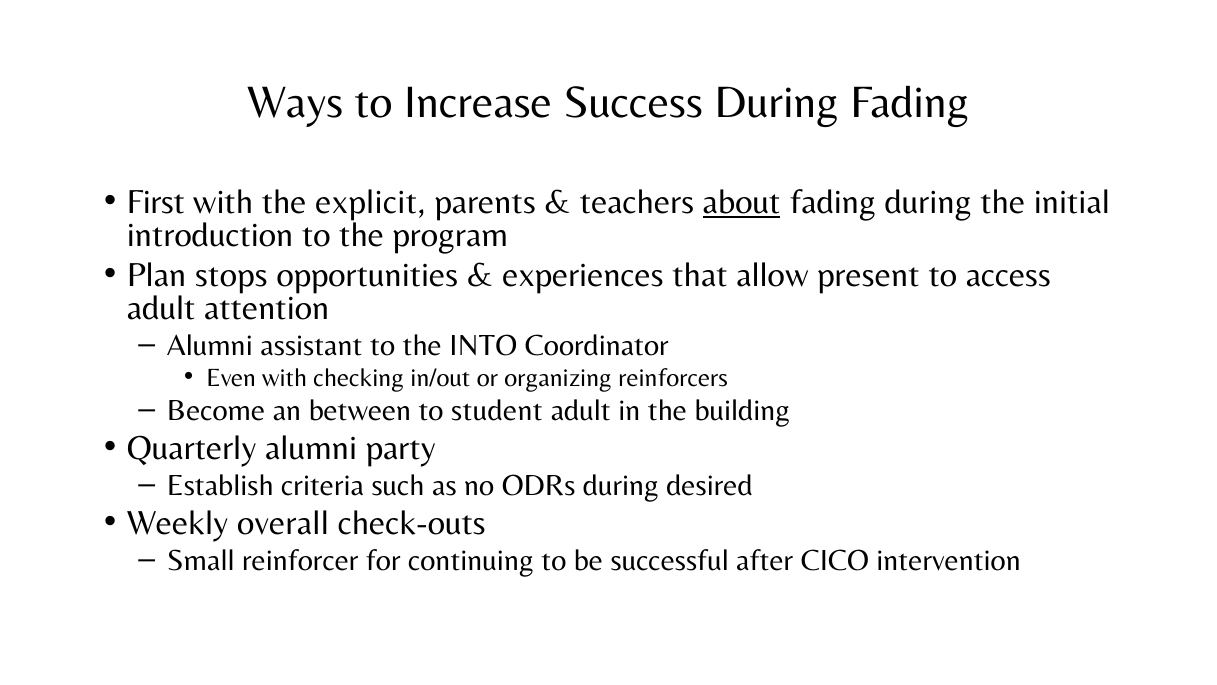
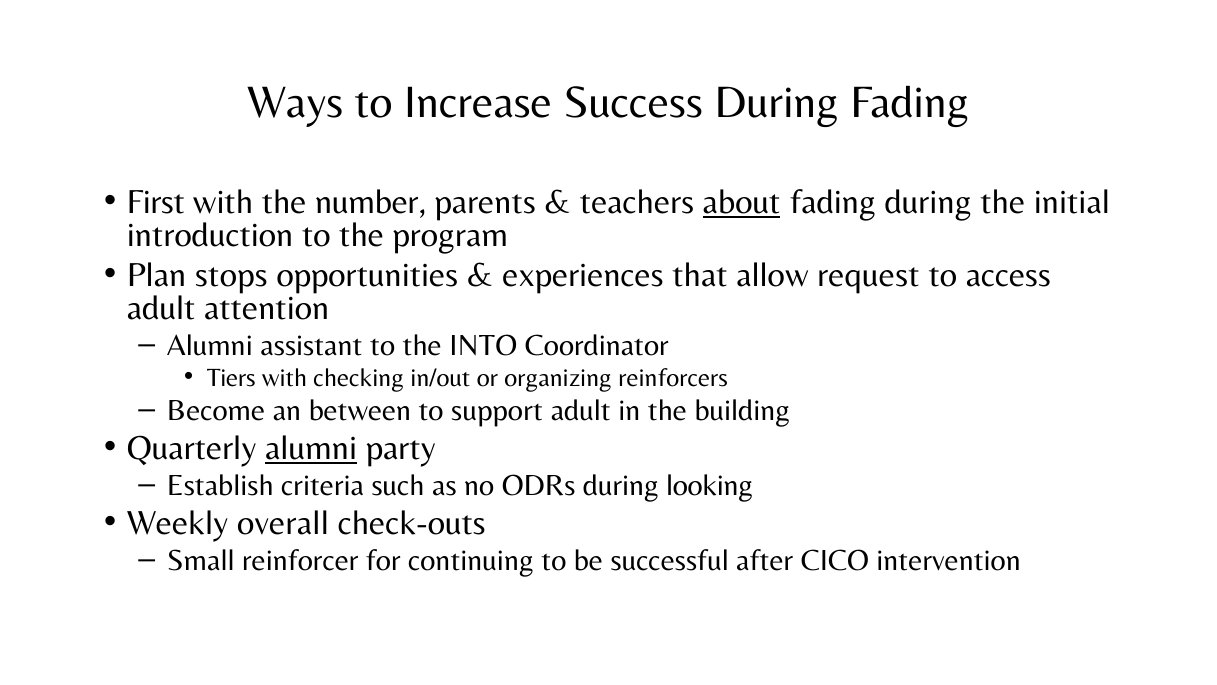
explicit: explicit -> number (371, 202)
present: present -> request (868, 275)
Even: Even -> Tiers (231, 378)
student: student -> support (497, 410)
alumni underline: none -> present (311, 448)
desired: desired -> looking (710, 486)
